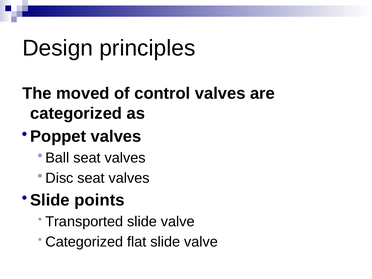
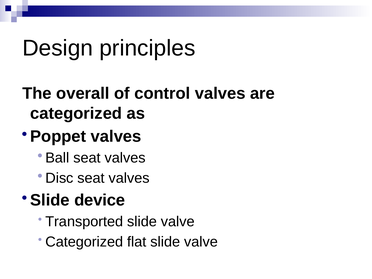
moved: moved -> overall (83, 94)
points: points -> device (100, 200)
